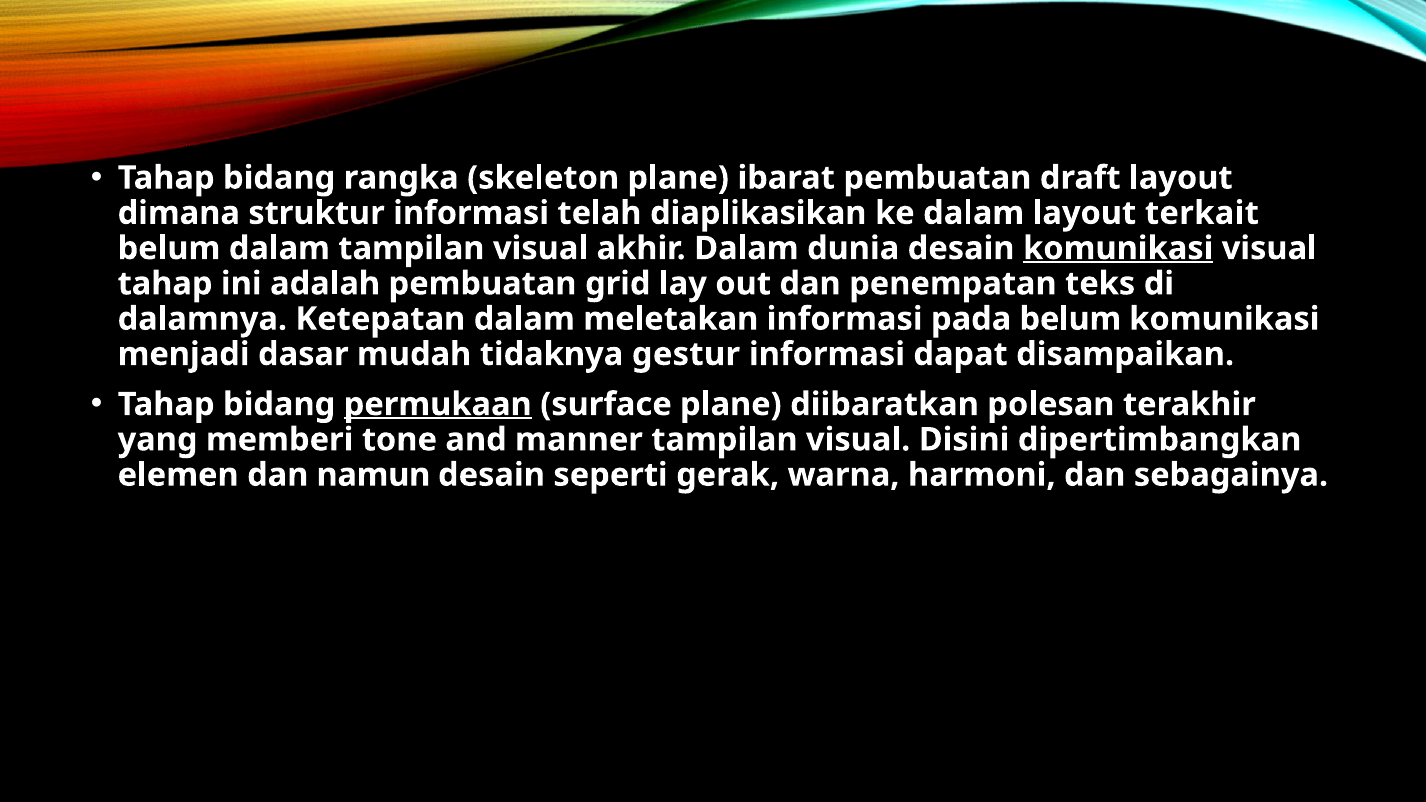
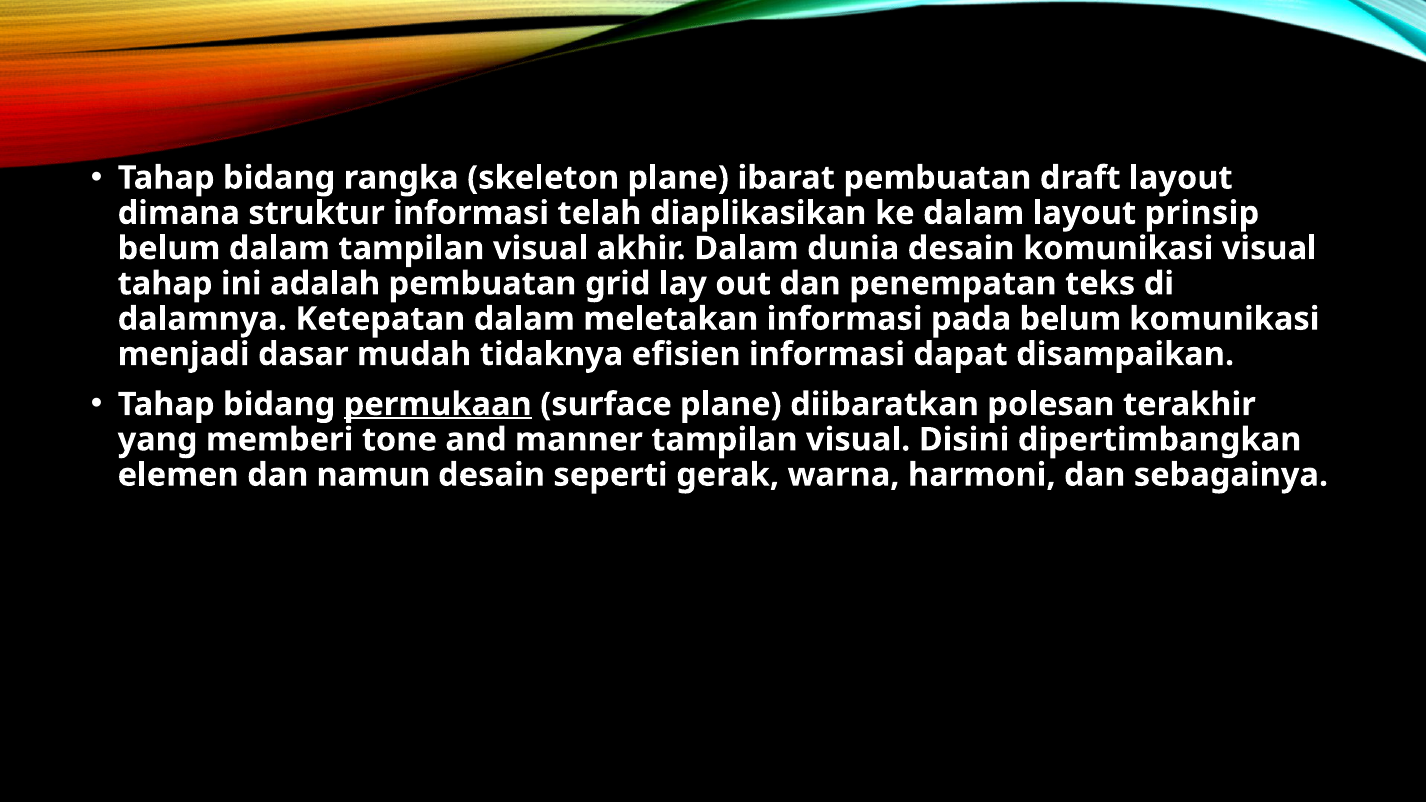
terkait: terkait -> prinsip (1202, 213)
komunikasi underline: present -> none (1118, 248)
gestur: gestur -> efisien (686, 354)
